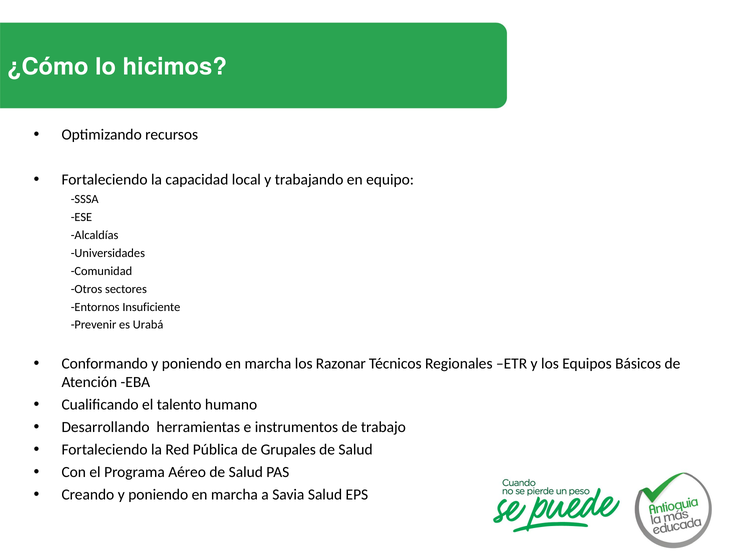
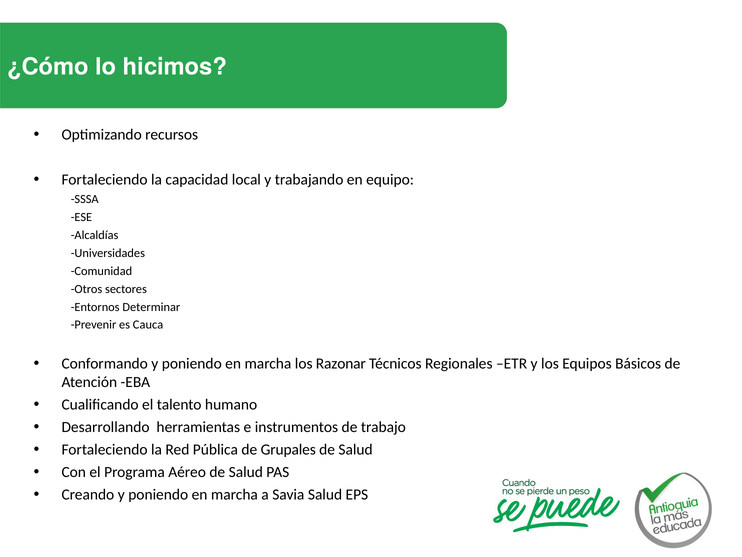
Insuficiente: Insuficiente -> Determinar (151, 307)
Urabá: Urabá -> Cauca (148, 325)
